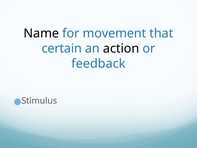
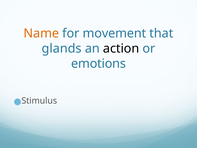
Name colour: black -> orange (41, 33)
certain: certain -> glands (62, 48)
feedback: feedback -> emotions (99, 64)
